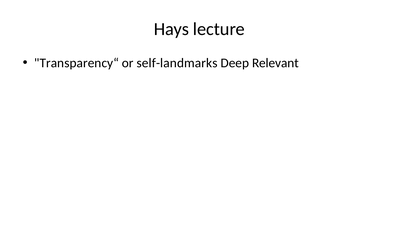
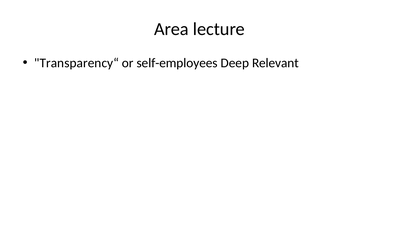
Hays: Hays -> Area (171, 29)
self-landmarks: self-landmarks -> self-employees (177, 63)
